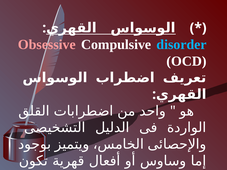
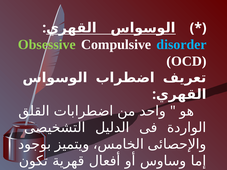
Obsessive colour: pink -> light green (47, 45)
